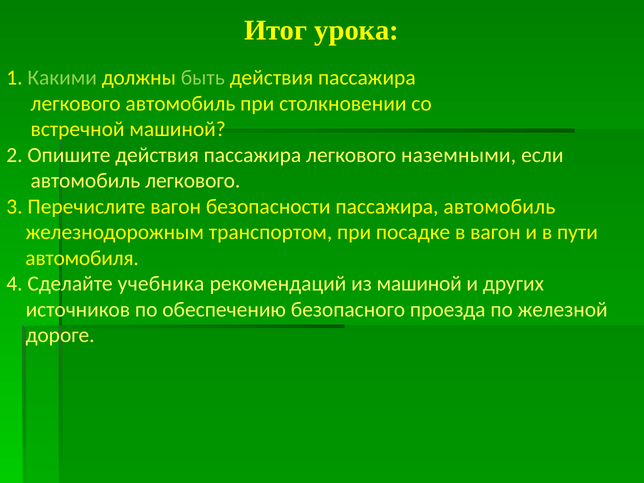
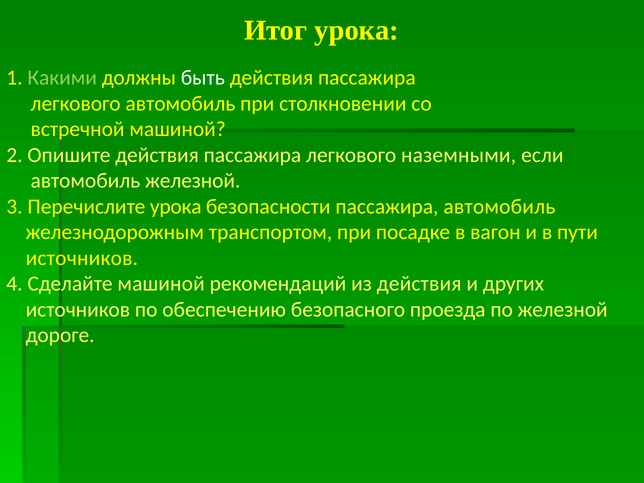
быть colour: light green -> white (203, 78)
автомобиль легкового: легкового -> железной (193, 181)
Перечислите вагон: вагон -> урока (176, 207)
автомобиля: автомобиля -> источников (82, 258)
Сделайте учебника: учебника -> машиной (161, 284)
из машиной: машиной -> действия (419, 284)
